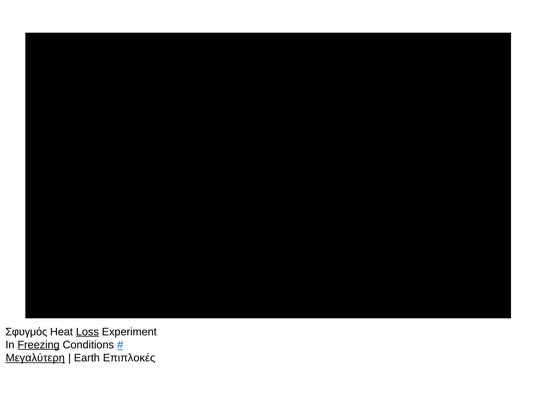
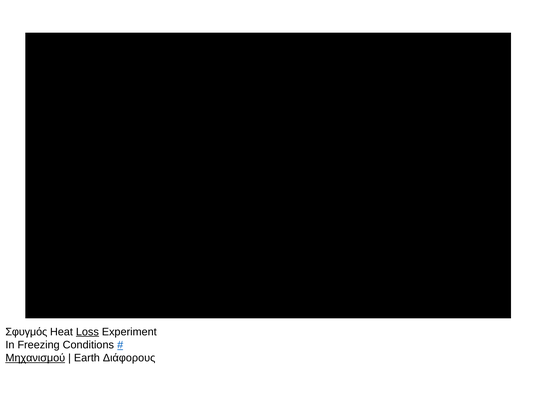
Freezing underline: present -> none (39, 345)
Μεγαλύτερη: Μεγαλύτερη -> Μηχανισμού (35, 358)
Επιπλοκές: Επιπλοκές -> Διάφορους (129, 358)
